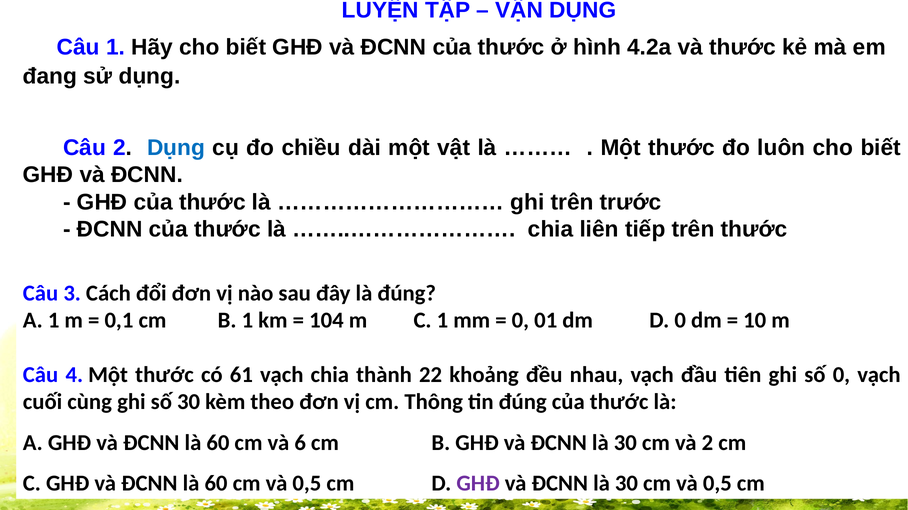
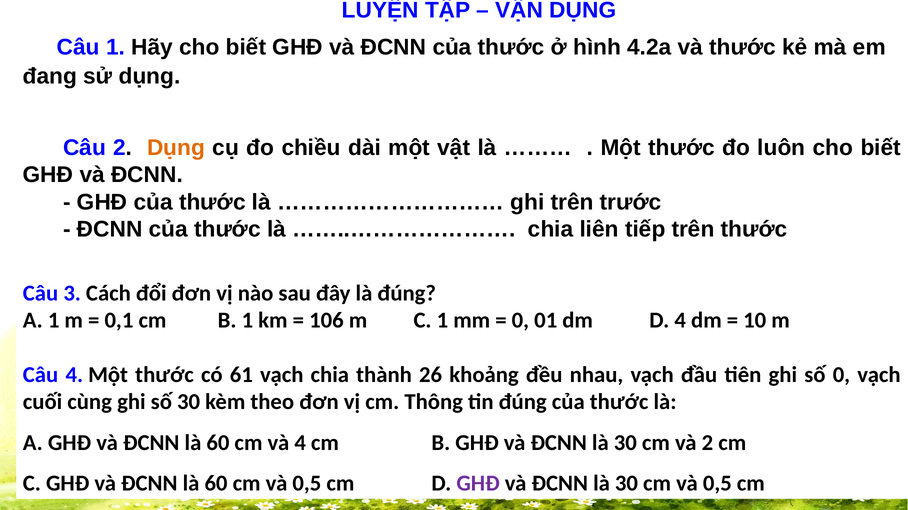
Dụng colour: blue -> orange (176, 148)
104: 104 -> 106 (326, 321)
D 0: 0 -> 4 (680, 321)
22: 22 -> 26 (431, 375)
và 6: 6 -> 4 (300, 443)
